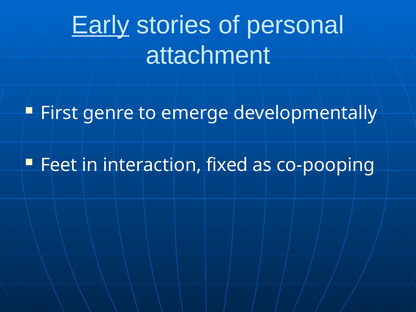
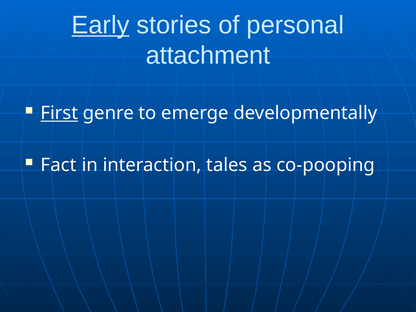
First underline: none -> present (59, 113)
Feet: Feet -> Fact (59, 165)
fixed: fixed -> tales (227, 165)
